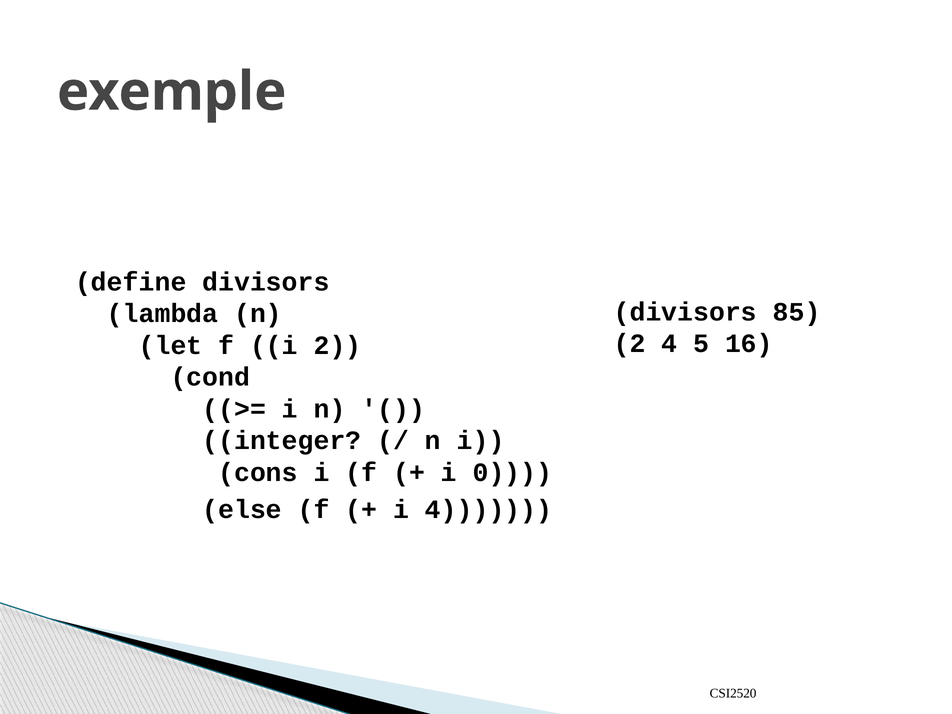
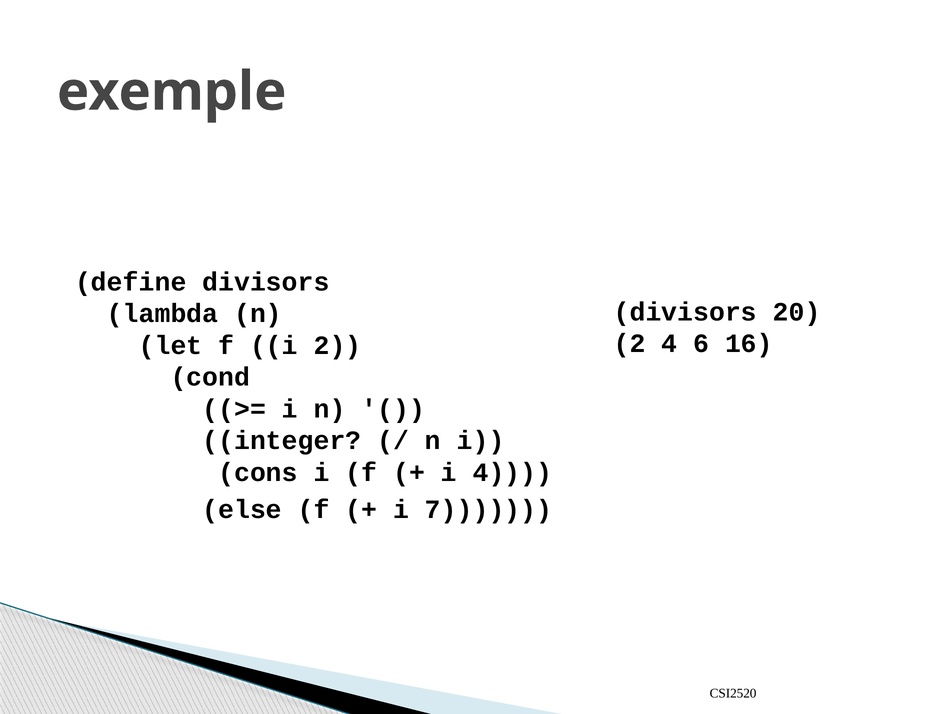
85: 85 -> 20 (797, 312)
5: 5 -> 6 (701, 344)
i 0: 0 -> 4 (512, 472)
i 4: 4 -> 7 (489, 509)
